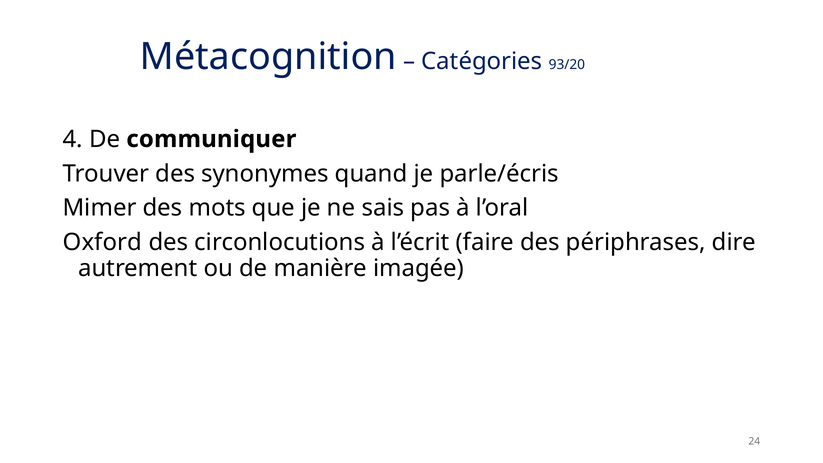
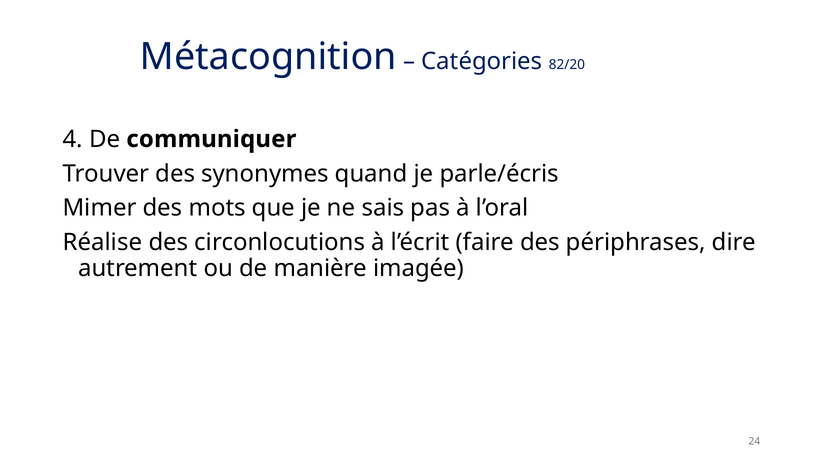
93/20: 93/20 -> 82/20 (567, 65)
Oxford: Oxford -> Réalise (103, 242)
